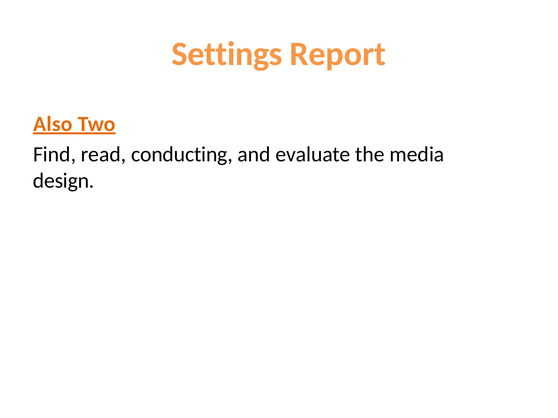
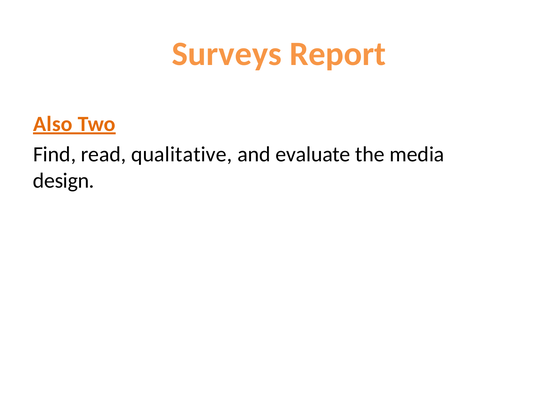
Settings: Settings -> Surveys (227, 54)
conducting: conducting -> qualitative (182, 155)
